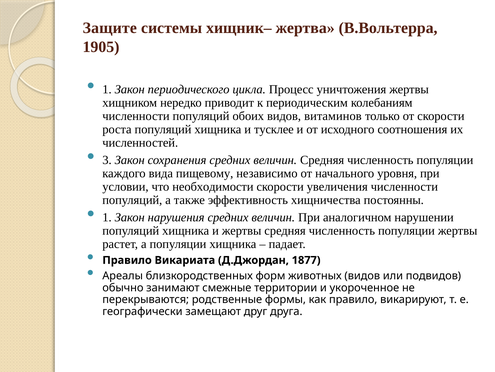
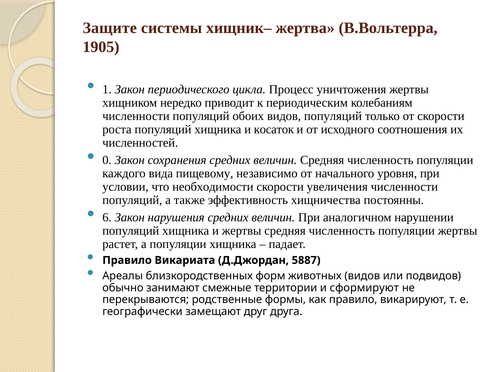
видов витаминов: витаминов -> популяций (333, 116)
тусклее: тусклее -> косаток (274, 129)
3: 3 -> 0 (107, 160)
1: 1 -> 6 (107, 217)
1877: 1877 -> 5887 (306, 260)
укороченное: укороченное -> сформируют (364, 287)
